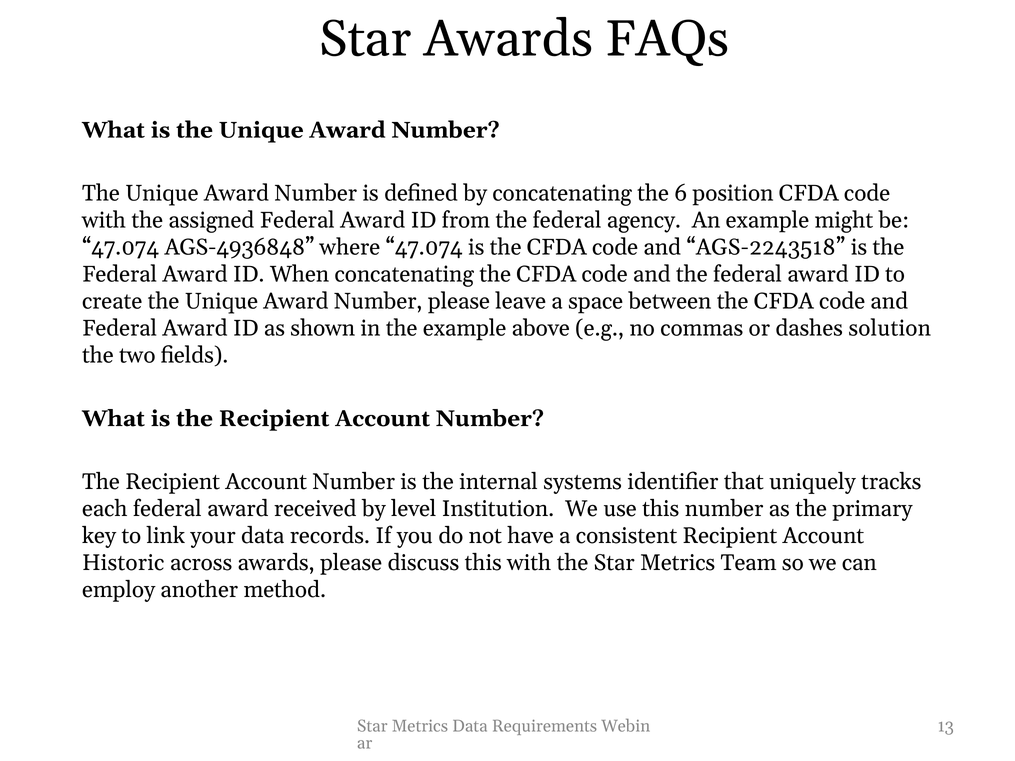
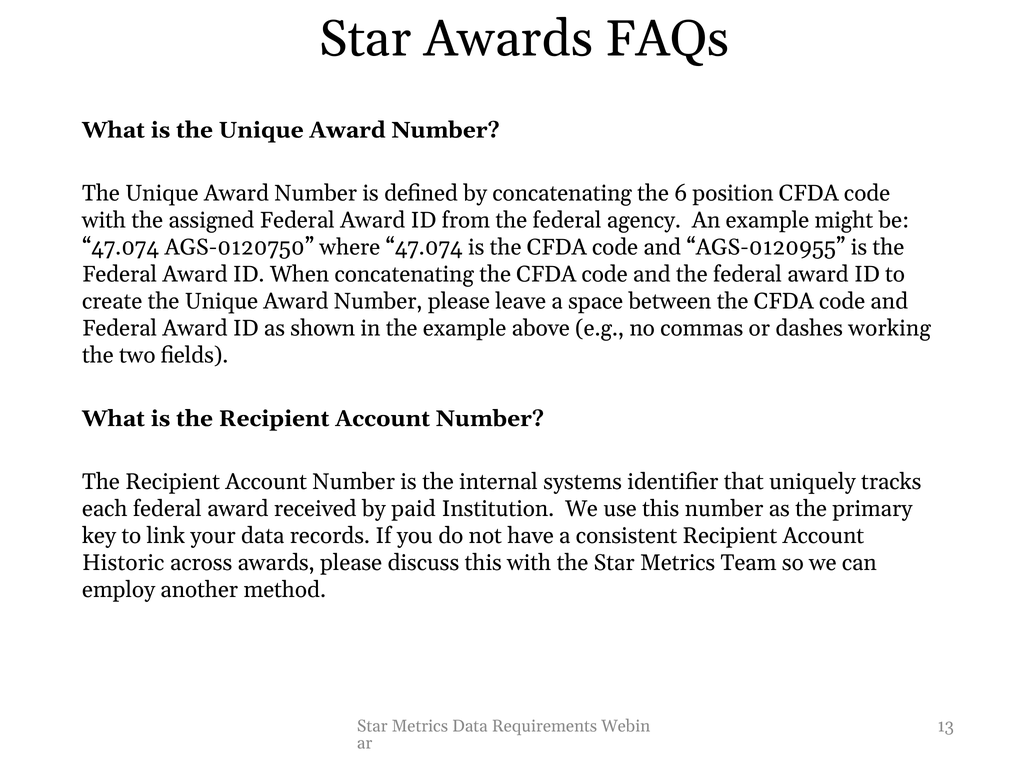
AGS-4936848: AGS-4936848 -> AGS-0120750 (239, 247)
AGS-2243518: AGS-2243518 -> AGS-0120955 (766, 247)
solution: solution -> working (890, 329)
level: level -> paid (414, 509)
